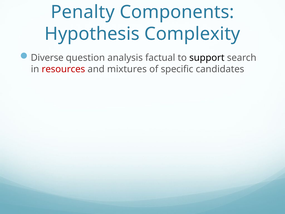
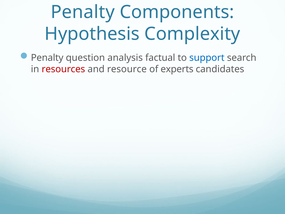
Diverse: Diverse -> Penalty (47, 58)
support colour: black -> blue (207, 58)
mixtures: mixtures -> resource (127, 69)
specific: specific -> experts (177, 69)
